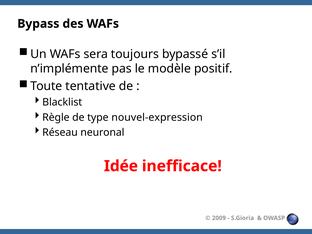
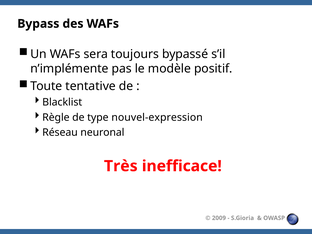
Idée: Idée -> Très (121, 166)
